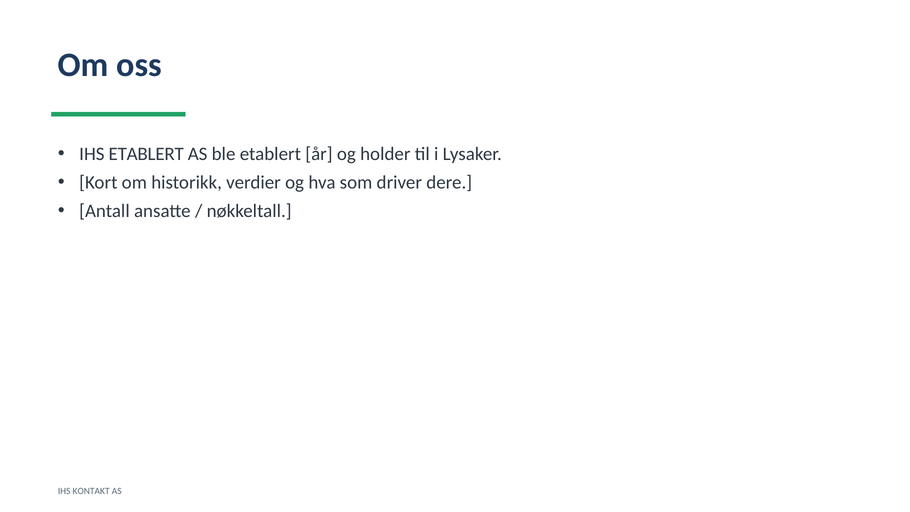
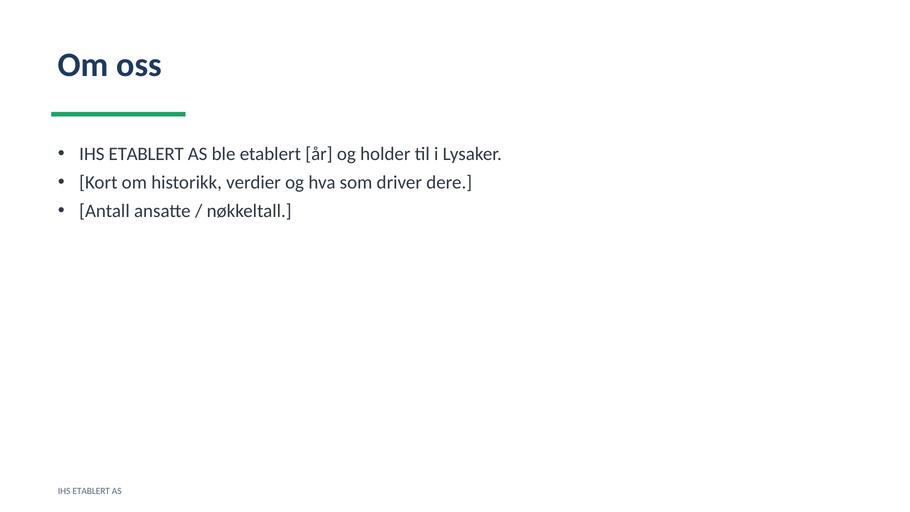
KONTAKT: KONTAKT -> ETABLERT (91, 491)
